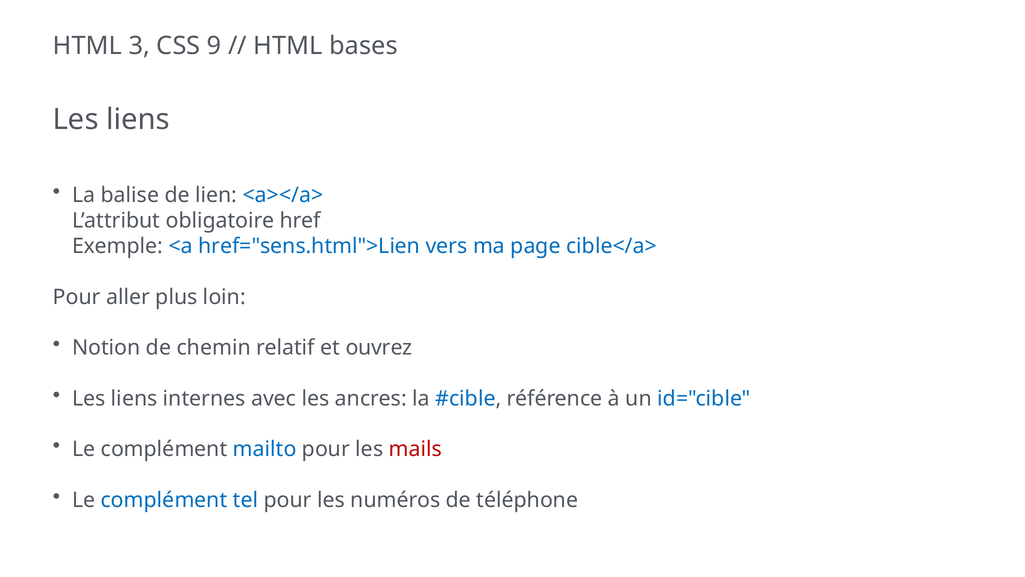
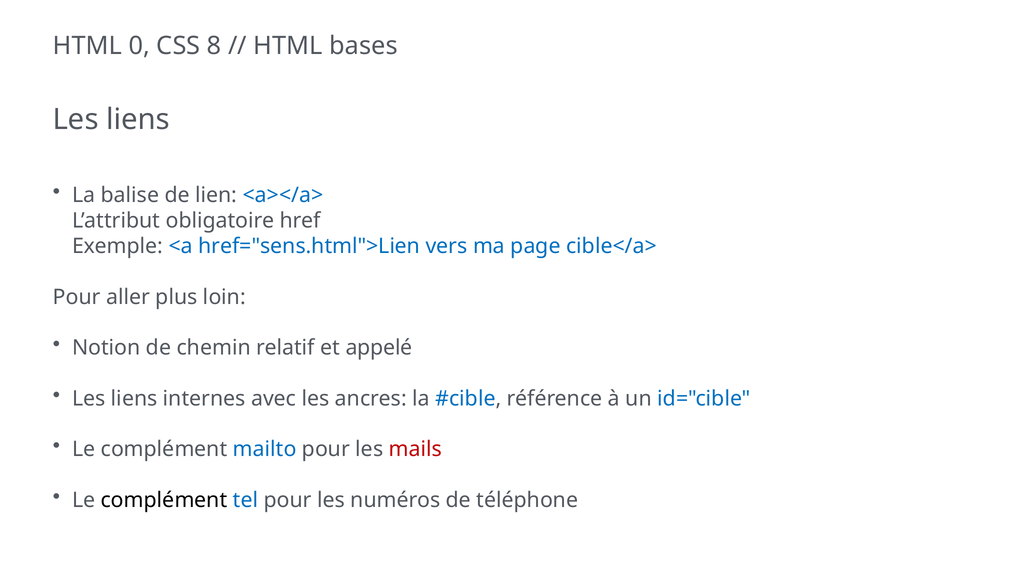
3: 3 -> 0 (139, 46)
9: 9 -> 8 (214, 46)
ouvrez: ouvrez -> appelé (379, 348)
complément colour: blue -> black (164, 500)
